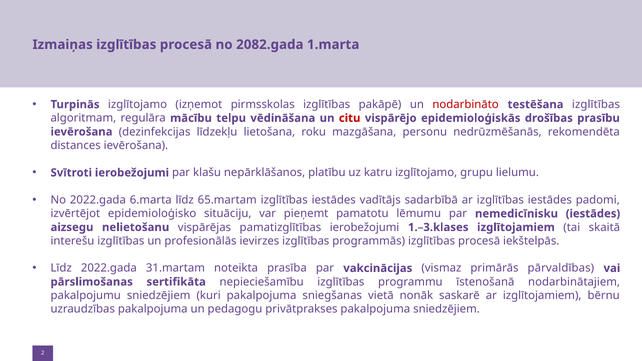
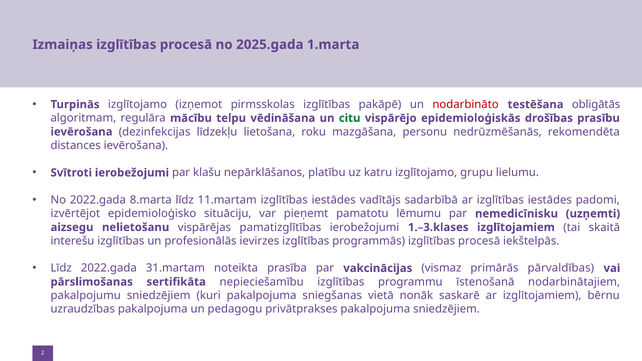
2082.gada: 2082.gada -> 2025.gada (270, 45)
testēšana izglītības: izglītības -> obligātās (596, 105)
citu colour: red -> green (350, 118)
6.marta: 6.marta -> 8.marta (151, 200)
65.martam: 65.martam -> 11.martam (227, 200)
nemedicīnisku iestādes: iestādes -> uzņemti (593, 214)
